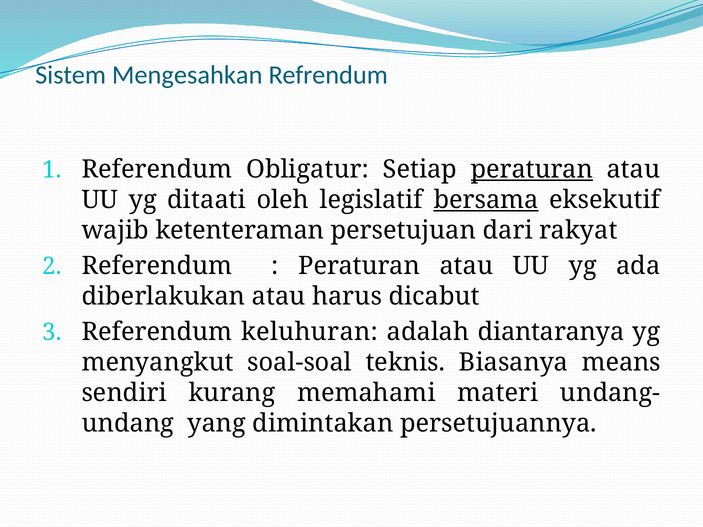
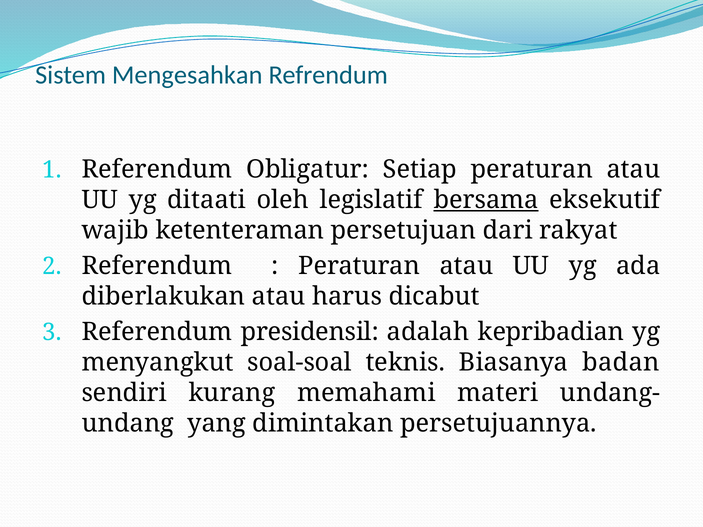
peraturan underline: present -> none (532, 169)
keluhuran: keluhuran -> presidensil (310, 332)
diantaranya: diantaranya -> kepribadian (551, 332)
means: means -> badan (621, 363)
